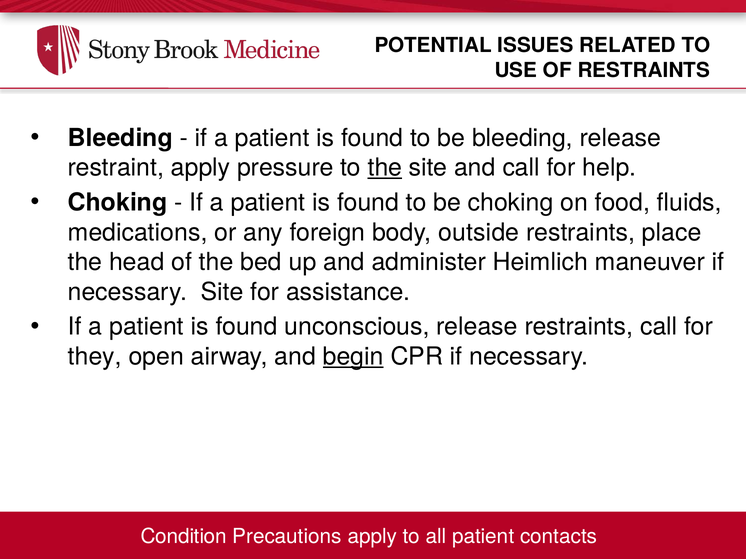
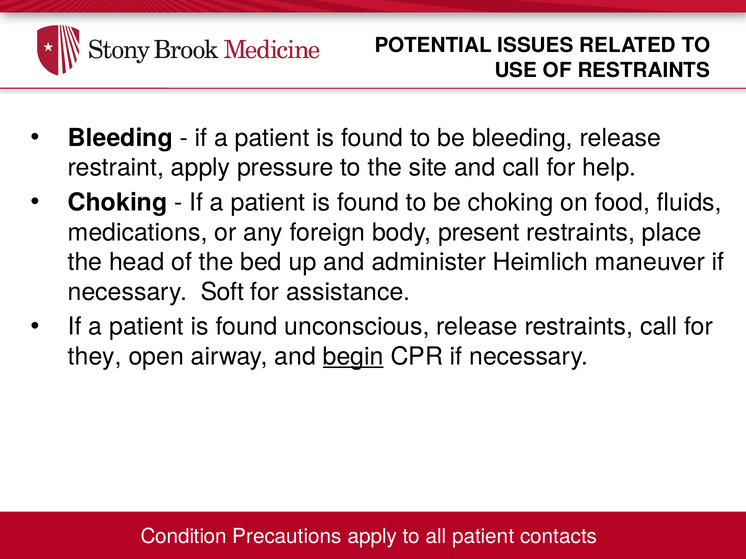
the underline: present -> none (385, 168)
outside: outside -> present (479, 233)
necessary Site: Site -> Soft (222, 292)
